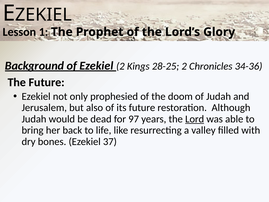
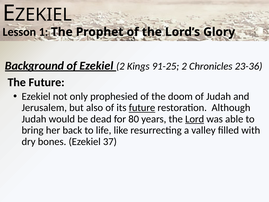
28-25: 28-25 -> 91-25 (166, 66)
34-36: 34-36 -> 23-36 (249, 66)
future underline: none -> present (142, 108)
97: 97 -> 80 (134, 119)
